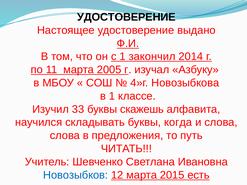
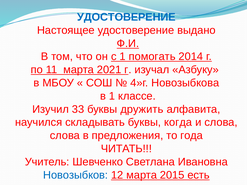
УДОСТОВЕРЕНИЕ colour: black -> blue (126, 17)
закончил: закончил -> помогать (152, 57)
2005: 2005 -> 2021 (109, 70)
скажешь: скажешь -> дружить (142, 109)
путь: путь -> года (192, 136)
